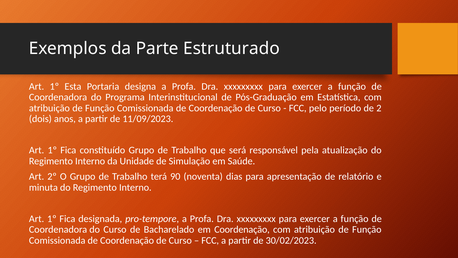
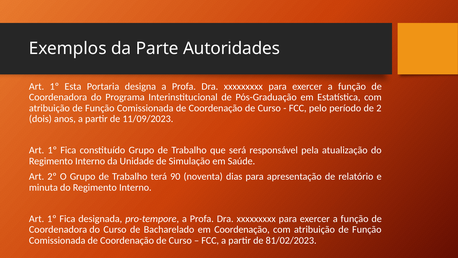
Estruturado: Estruturado -> Autoridades (232, 48)
30/02/2023: 30/02/2023 -> 81/02/2023 (291, 240)
